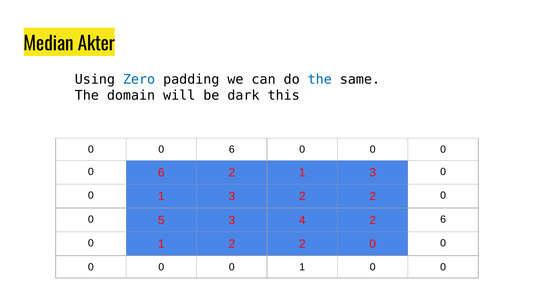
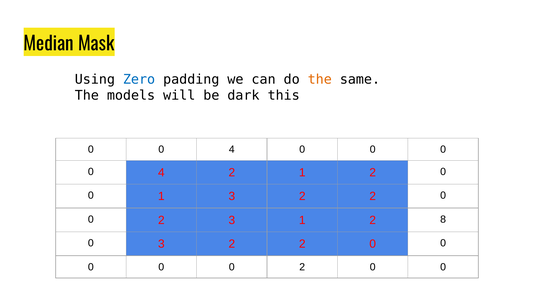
Akter: Akter -> Mask (96, 44)
the colour: blue -> orange (320, 80)
domain: domain -> models (131, 96)
6: 6 -> 4 (232, 150)
6: 6 -> 4 (161, 173)
2 1 3: 3 -> 2 (373, 173)
5: 5 -> 2 (161, 220)
3 4: 4 -> 1 (302, 220)
2 6: 6 -> 8 (443, 220)
1: 1 -> 3 (161, 244)
0 0 0 1: 1 -> 2 (302, 267)
